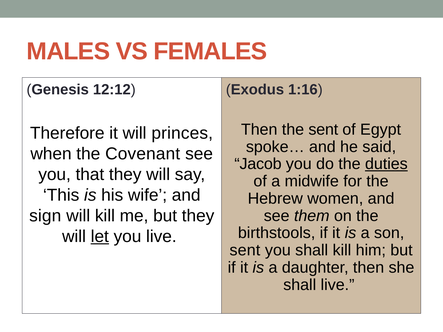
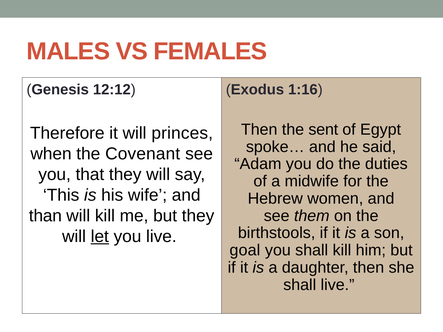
Jacob: Jacob -> Adam (258, 164)
duties underline: present -> none (386, 164)
sign: sign -> than (45, 216)
sent: sent -> goal (245, 250)
